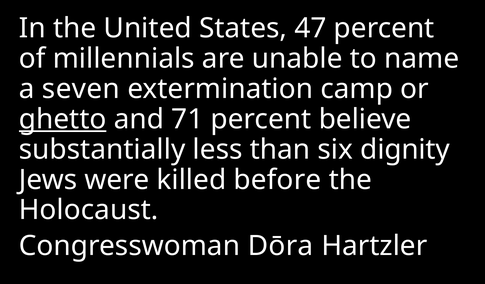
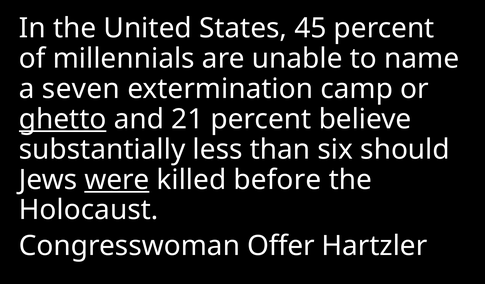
47: 47 -> 45 (310, 28)
71: 71 -> 21 (187, 119)
dignity: dignity -> should (405, 150)
were underline: none -> present (117, 180)
Dōra: Dōra -> Offer (281, 246)
